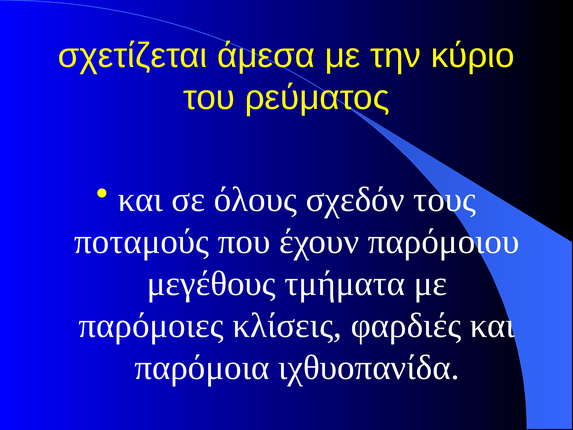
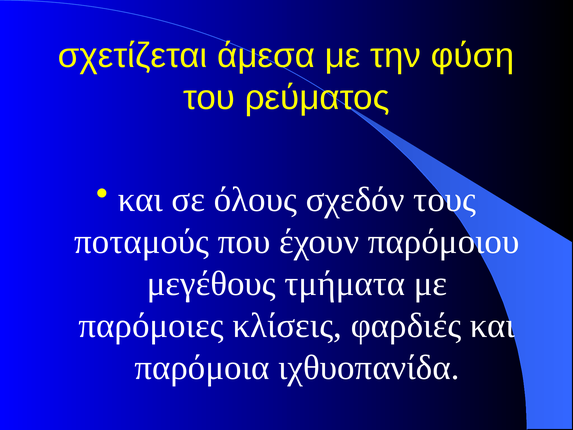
κύριο: κύριο -> φύση (472, 55)
